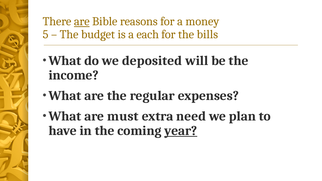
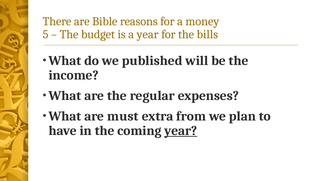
are underline: present -> none (82, 21)
a each: each -> year (148, 34)
deposited: deposited -> published (152, 61)
need: need -> from (191, 116)
